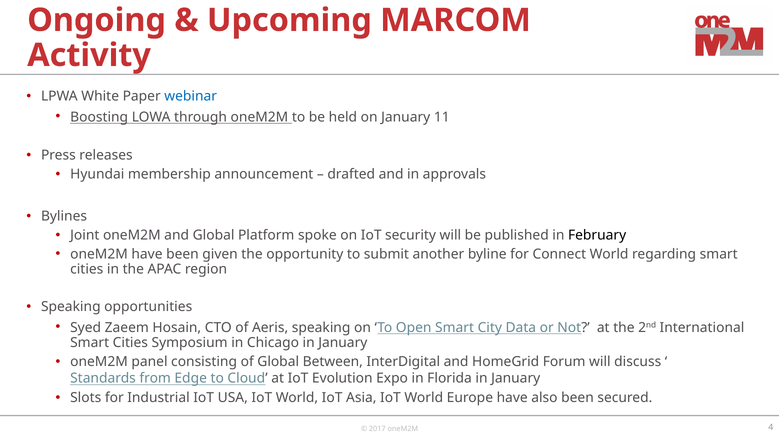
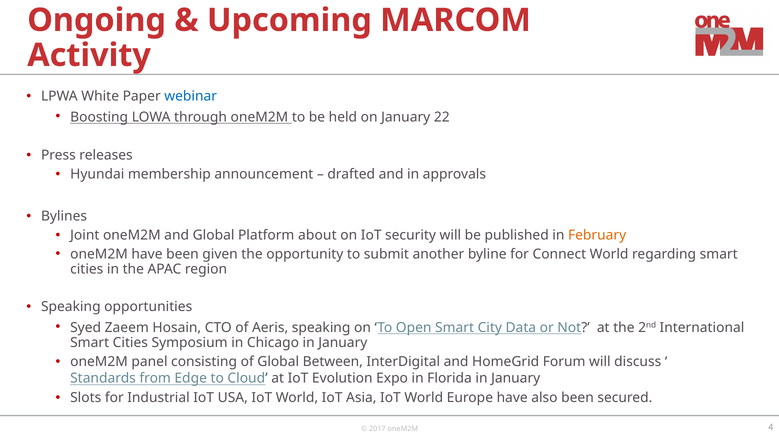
11: 11 -> 22 (442, 117)
spoke: spoke -> about (317, 235)
February colour: black -> orange (597, 235)
